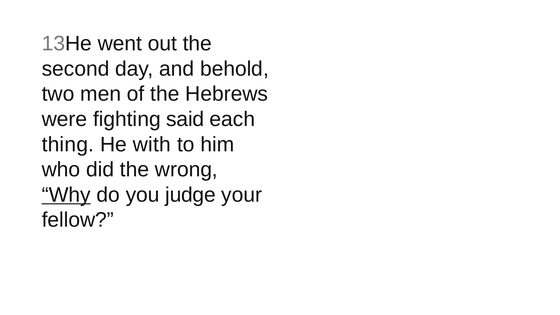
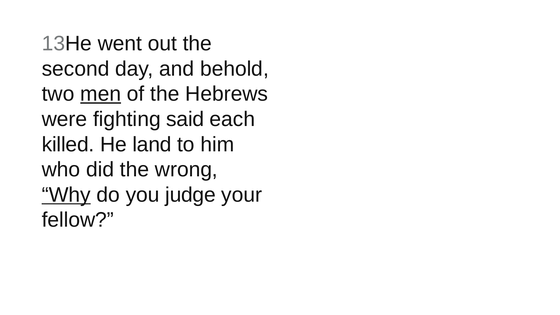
men underline: none -> present (101, 94)
thing: thing -> killed (68, 144)
with: with -> land (152, 144)
